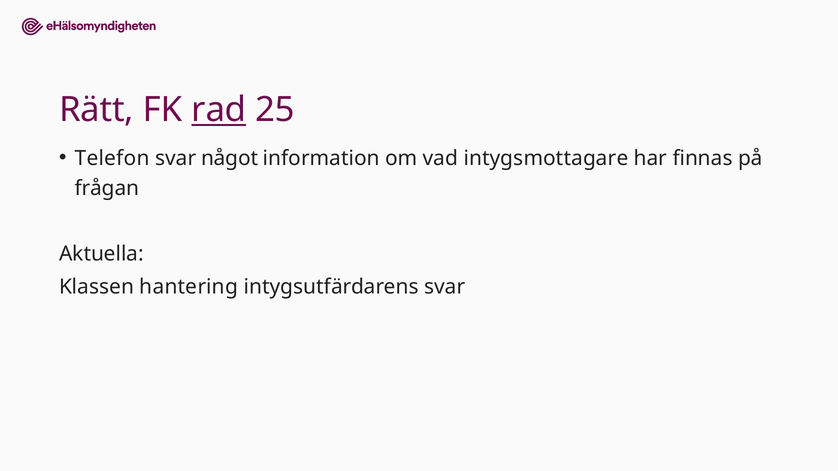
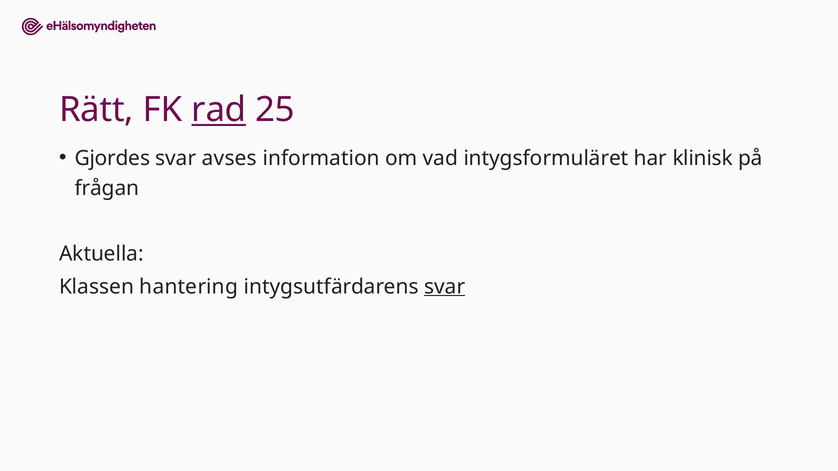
Telefon: Telefon -> Gjordes (112, 158)
något: något -> avses (229, 158)
intygsmottagare: intygsmottagare -> intygsformuläret (546, 158)
finnas: finnas -> klinisk (703, 158)
svar underline: none -> present (445, 287)
